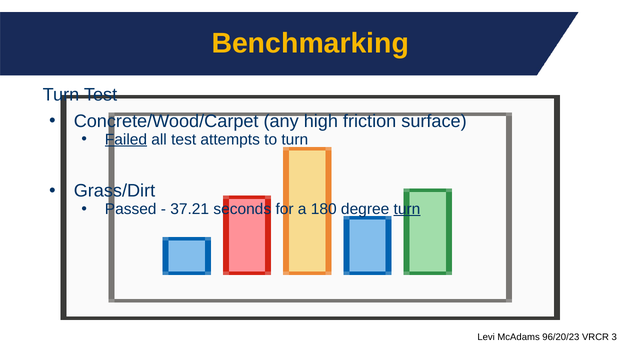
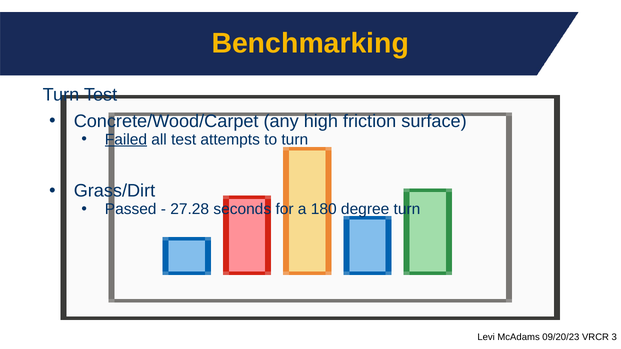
37.21: 37.21 -> 27.28 (190, 209)
turn underline: present -> none (407, 209)
96/20/23: 96/20/23 -> 09/20/23 (561, 337)
